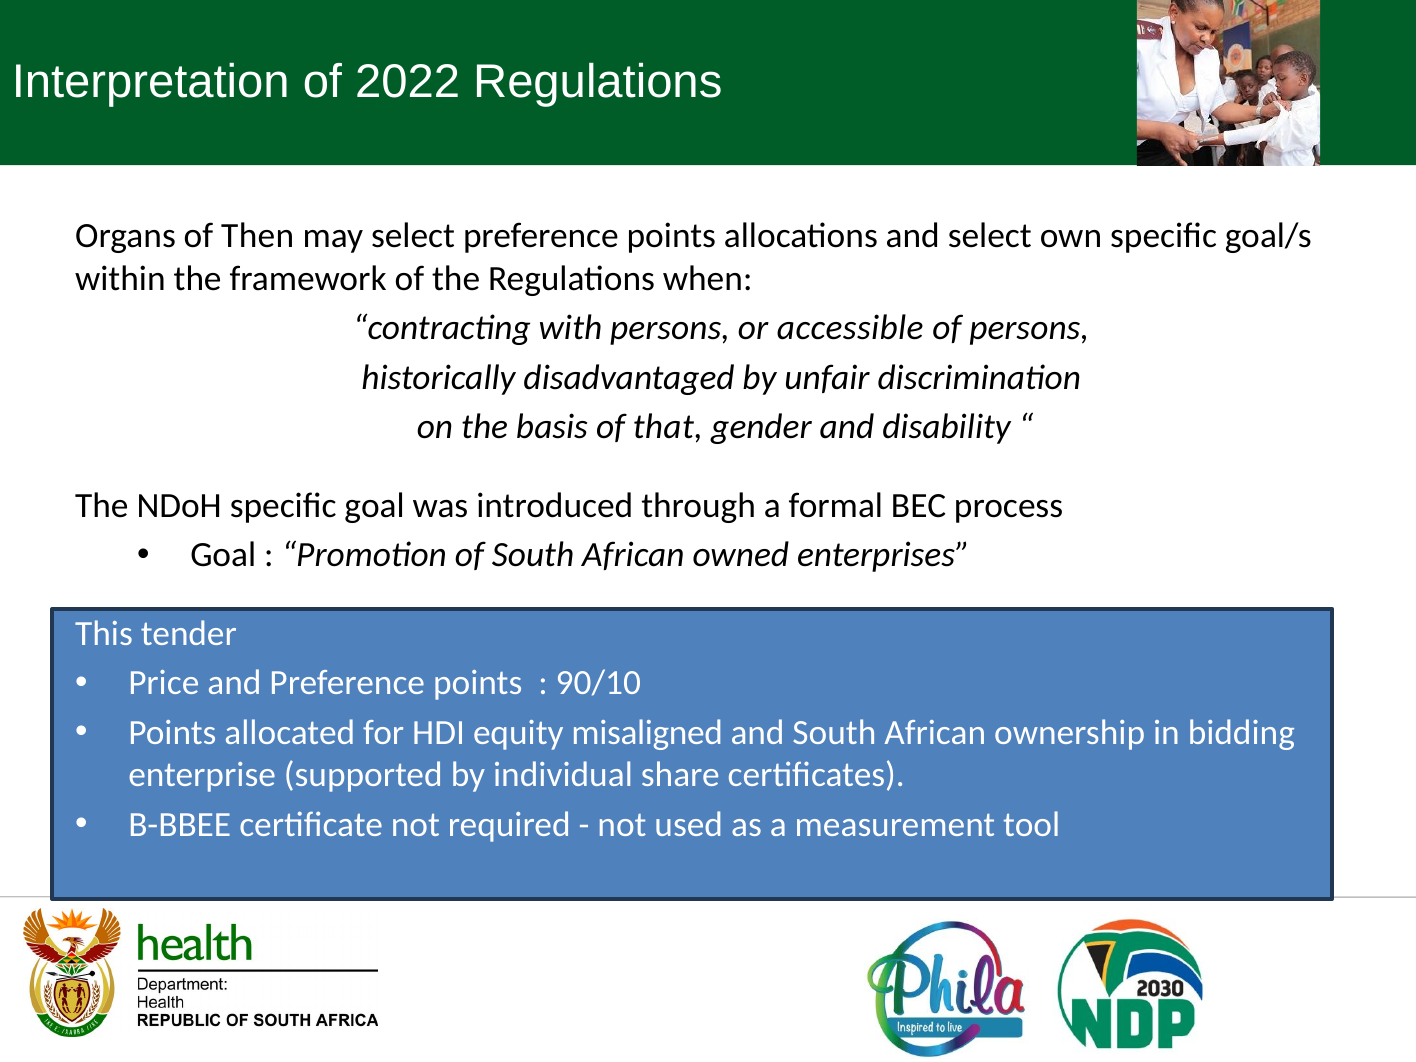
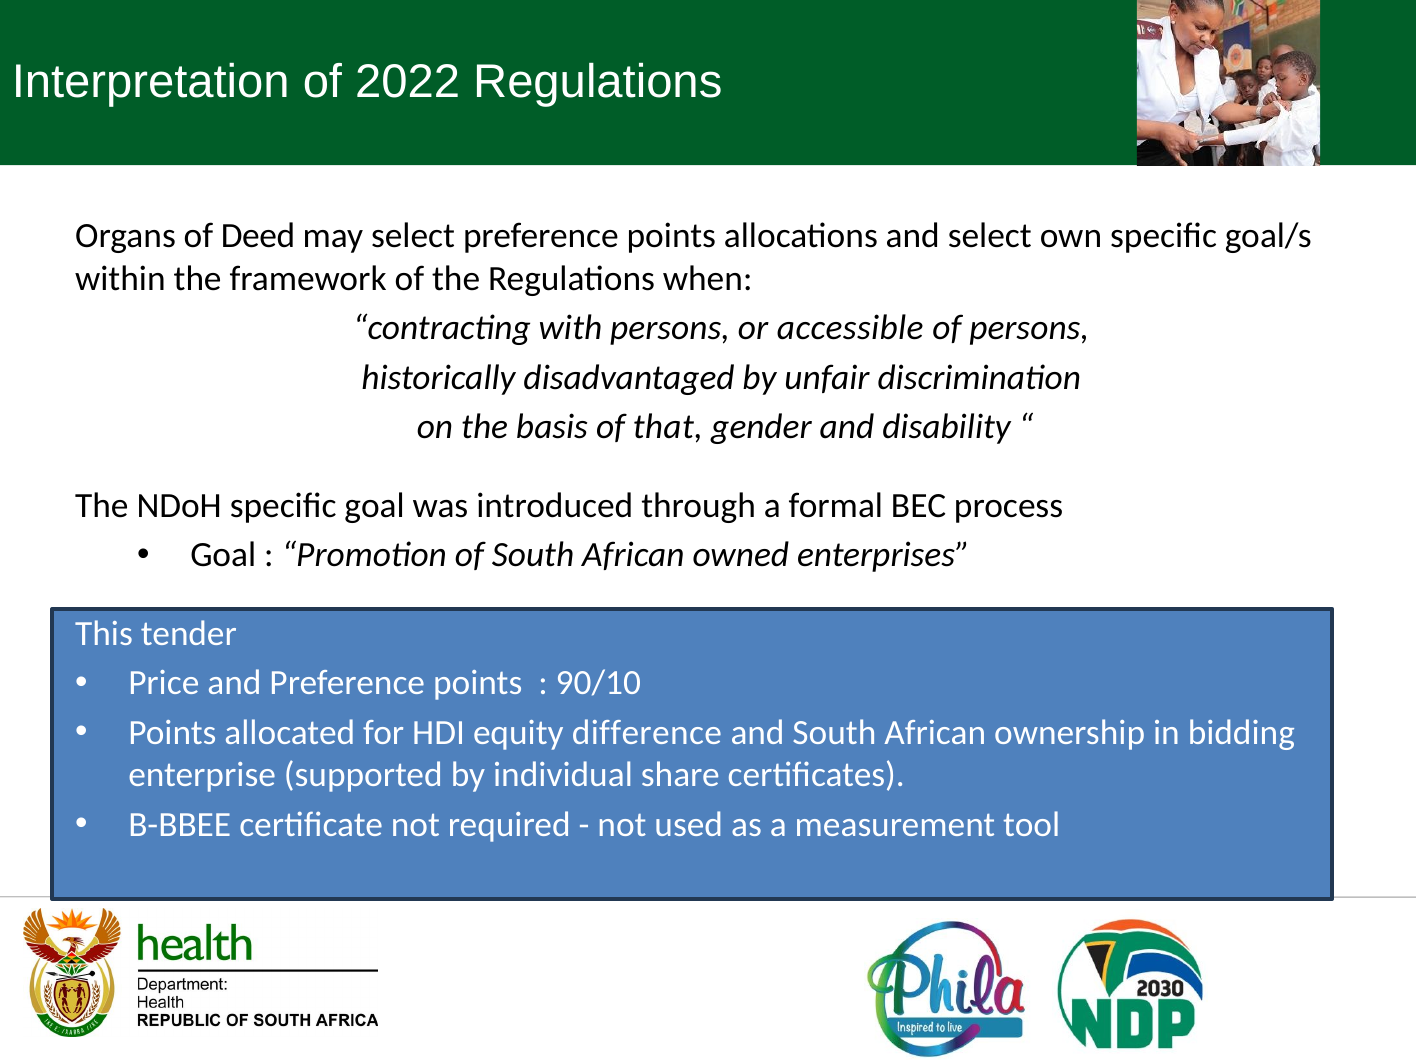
Then: Then -> Deed (258, 236)
misaligned: misaligned -> difference (647, 733)
